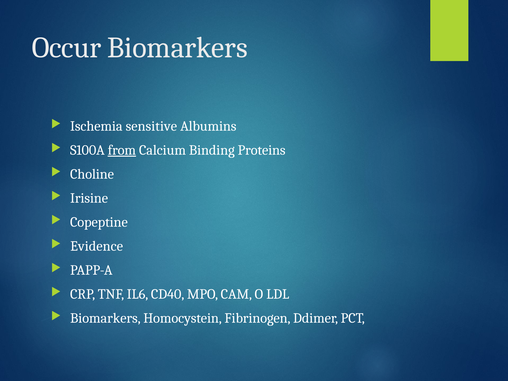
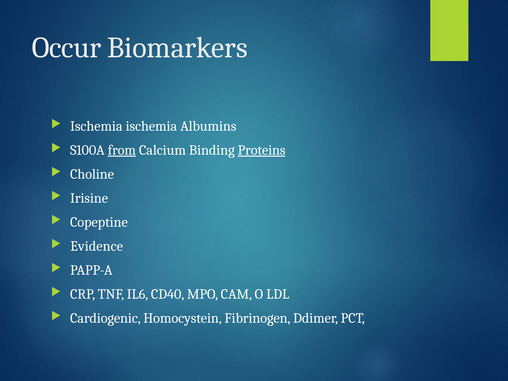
Ischemia sensitive: sensitive -> ischemia (151, 126)
Proteins underline: none -> present (262, 150)
Biomarkers: Biomarkers -> Cardiogenic (105, 318)
